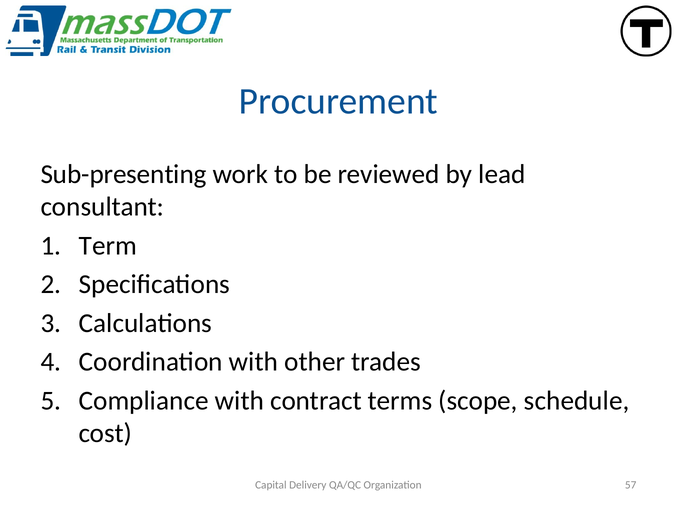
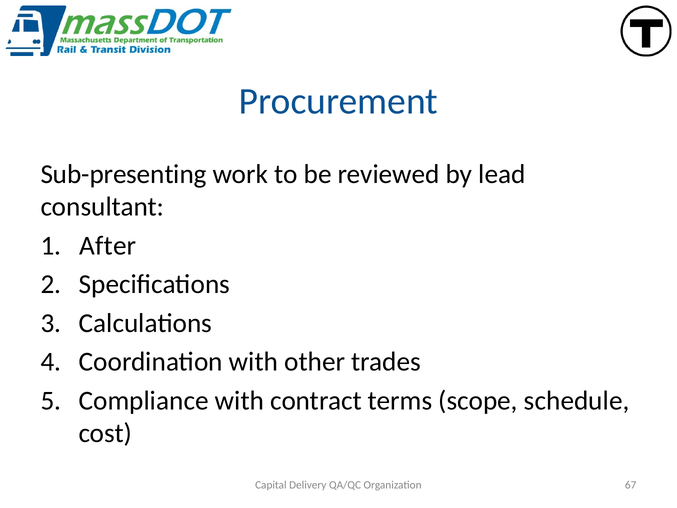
Term: Term -> After (108, 245)
57: 57 -> 67 (631, 485)
